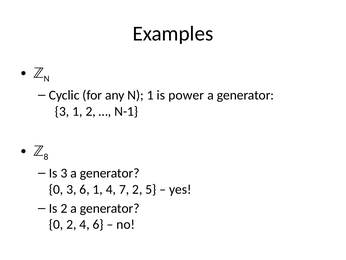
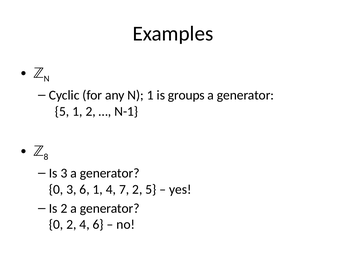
power: power -> groups (186, 95)
3: 3 -> 5 (62, 111)
